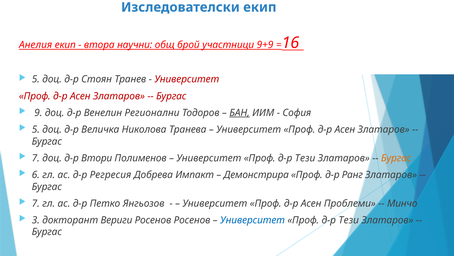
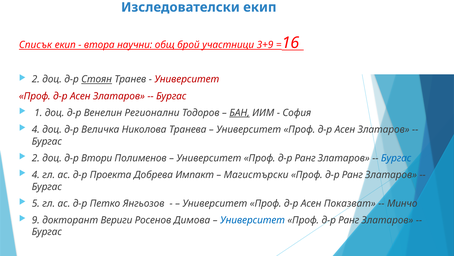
Анелия: Анелия -> Списък (36, 45)
9+9: 9+9 -> 3+9 (265, 45)
5: 5 -> 2 (36, 79)
Стоян underline: none -> present (97, 79)
9: 9 -> 1 (38, 112)
5: 5 -> 4 (36, 129)
7: 7 -> 2 (36, 158)
Тези: Тези -> Ранг (305, 158)
Бургас colour: orange -> blue (396, 158)
6: 6 -> 4 (36, 174)
Регресия: Регресия -> Проекта (111, 174)
Демонстрира: Демонстрира -> Магистърски (256, 174)
7: 7 -> 5 (36, 203)
Проблеми: Проблеми -> Показват (350, 203)
3: 3 -> 9 (36, 220)
Росенов Росенов: Росенов -> Димова (192, 220)
Тези: Тези -> Ранг (349, 220)
